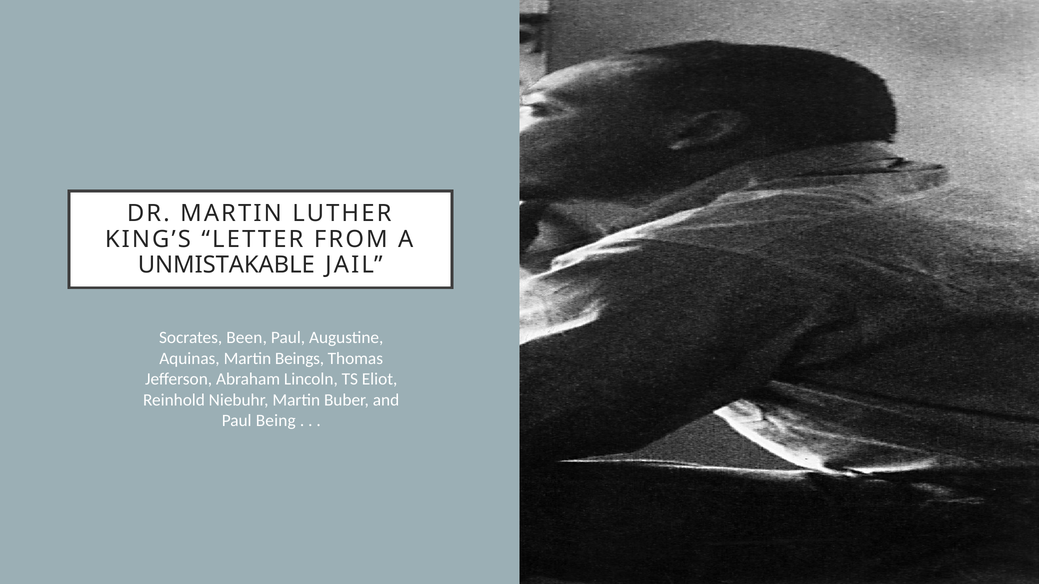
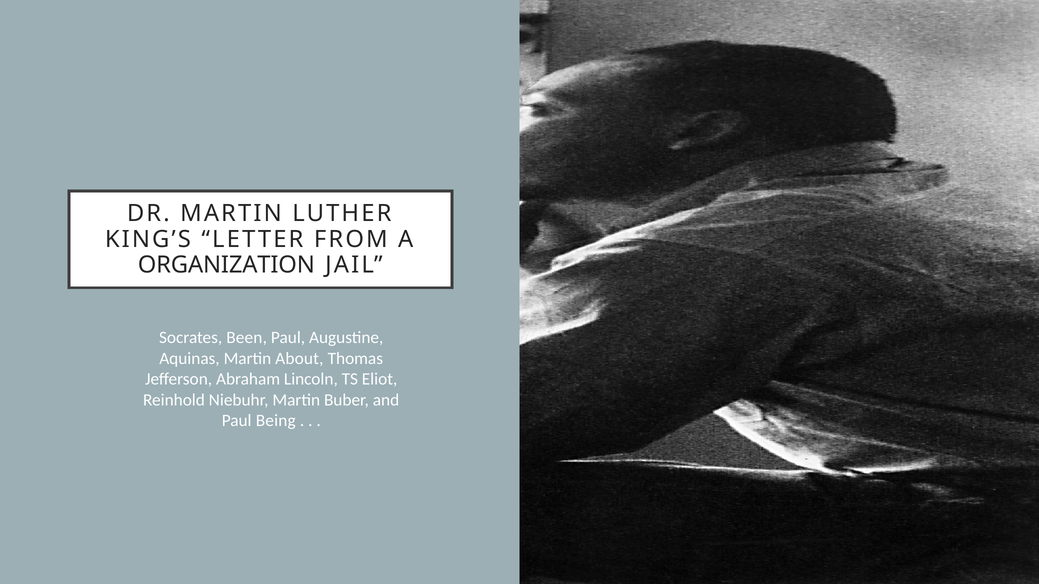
UNMISTAKABLE: UNMISTAKABLE -> ORGANIZATION (226, 265)
Beings: Beings -> About (299, 359)
